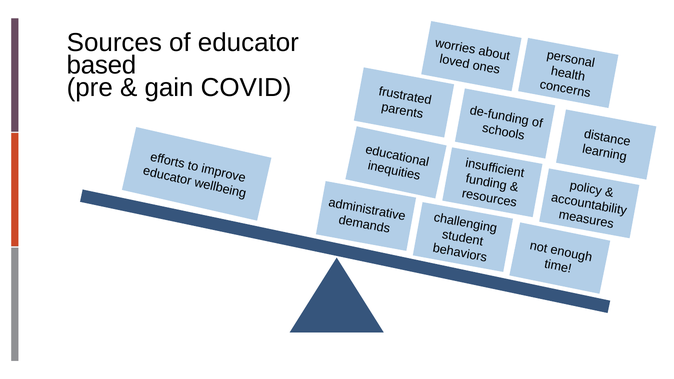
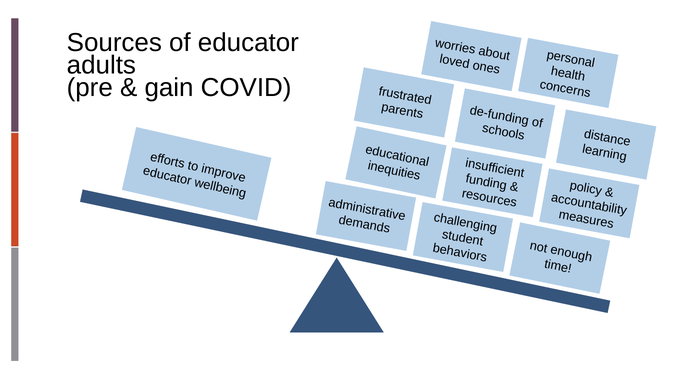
based: based -> adults (101, 65)
